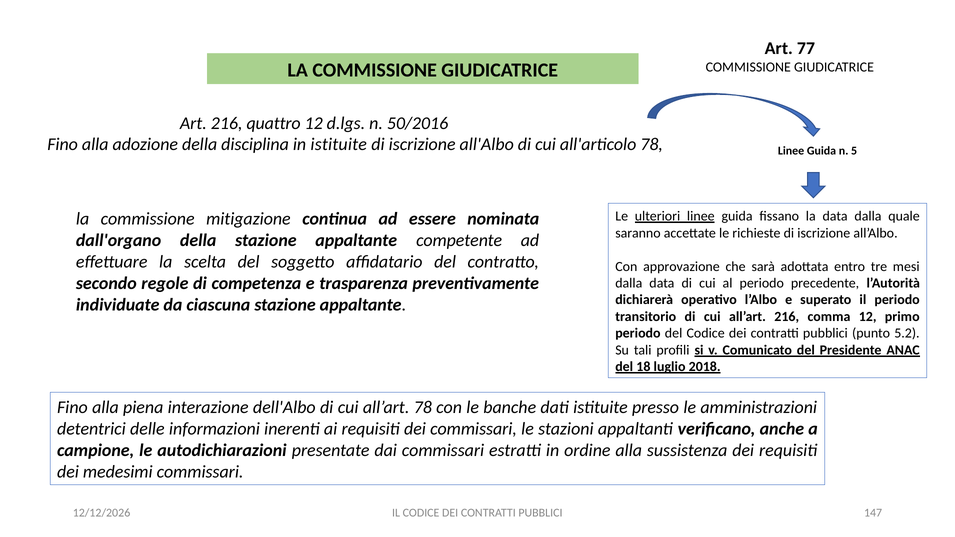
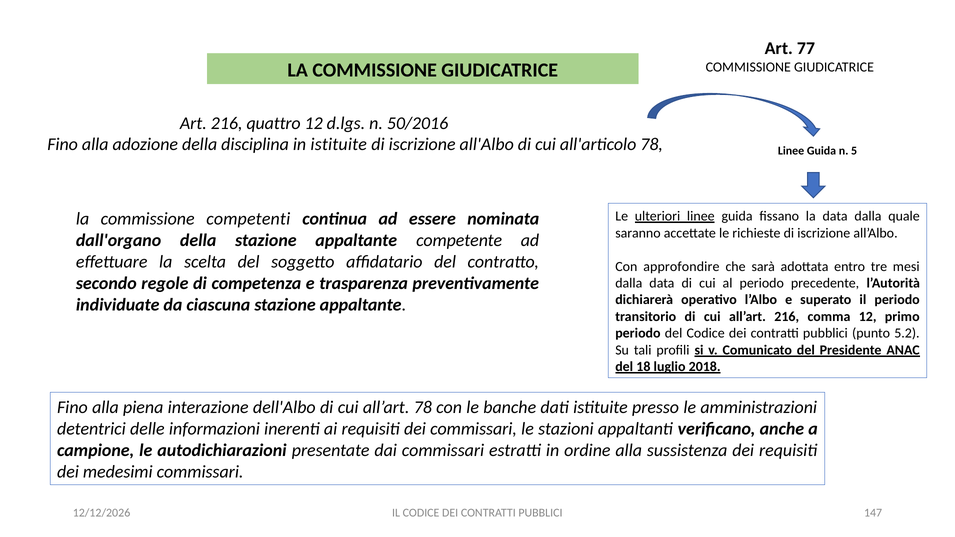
mitigazione: mitigazione -> competenti (248, 219)
approvazione: approvazione -> approfondire (681, 267)
